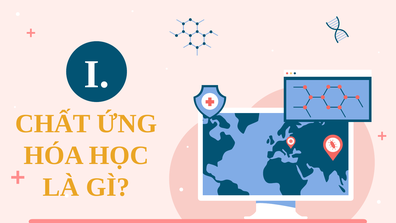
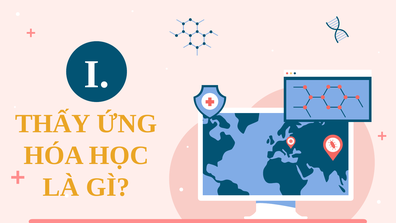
CHẤT: CHẤT -> THẤY (53, 124)
